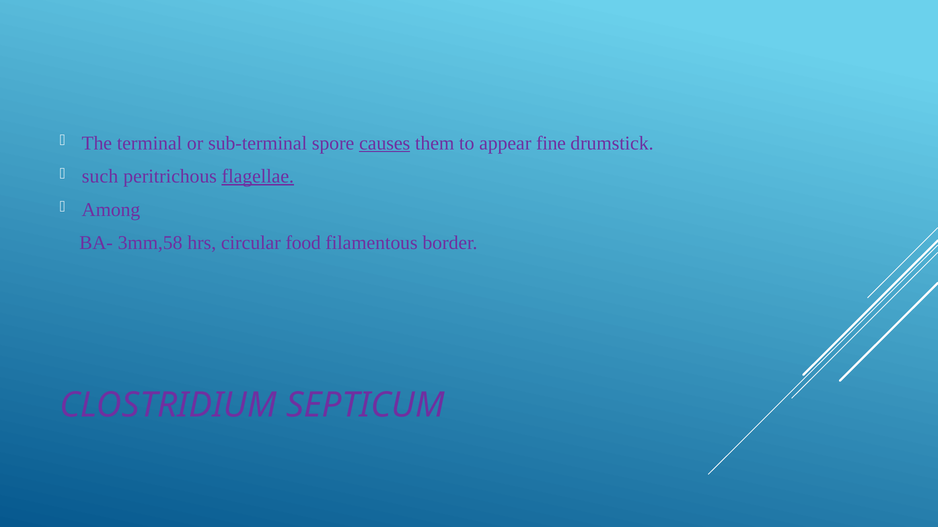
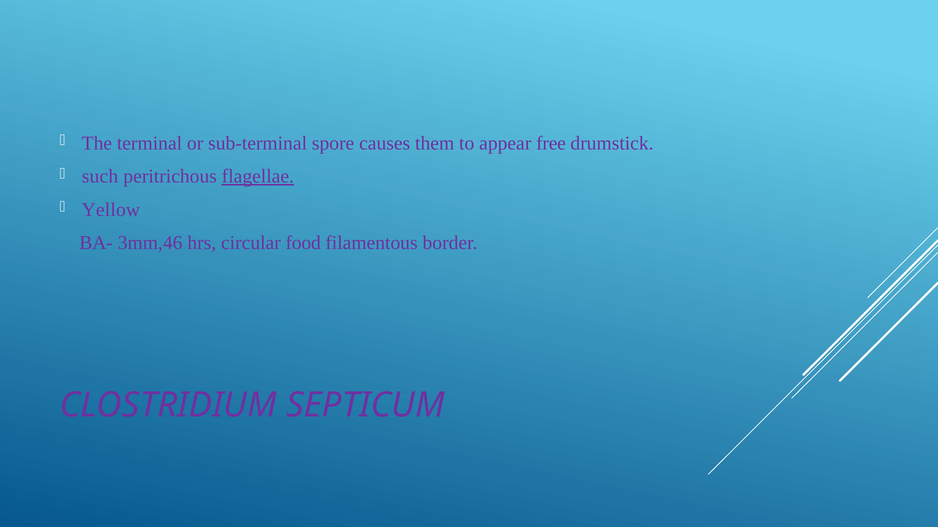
causes underline: present -> none (385, 143)
fine: fine -> free (551, 143)
Among: Among -> Yellow (111, 210)
3mm,58: 3mm,58 -> 3mm,46 (150, 243)
